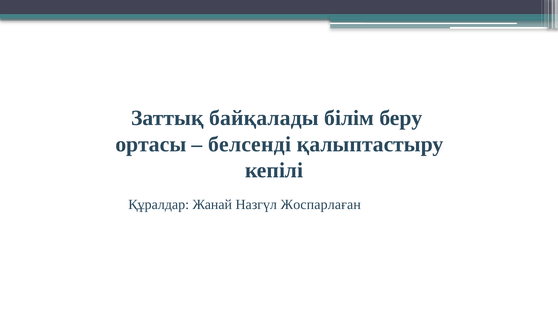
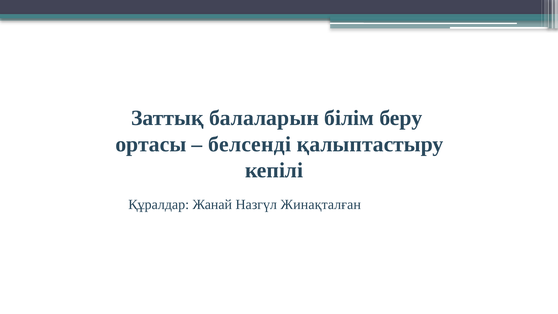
байқалады: байқалады -> балаларын (264, 118)
Жоспарлаған: Жоспарлаған -> Жинақталған (321, 204)
